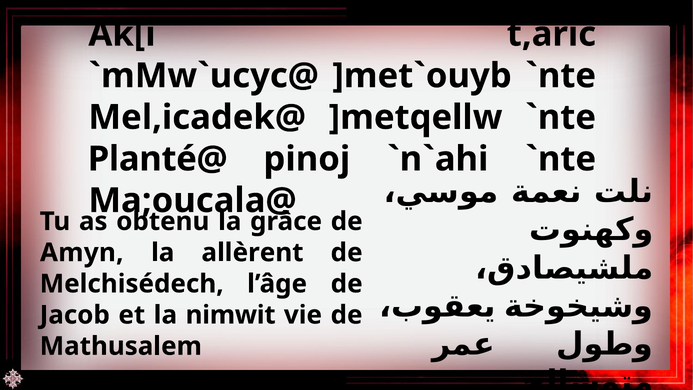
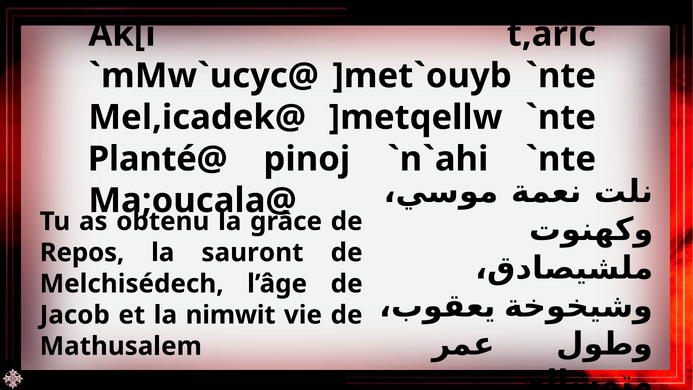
Amyn: Amyn -> Repos (82, 253)
allèrent: allèrent -> sauront (252, 253)
